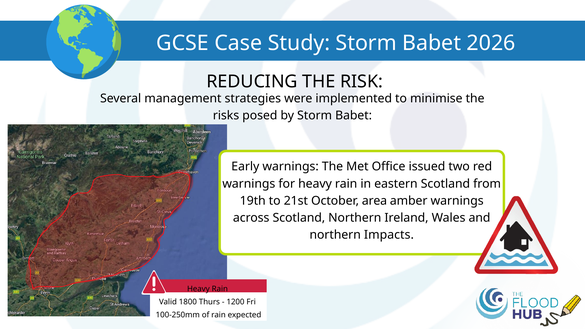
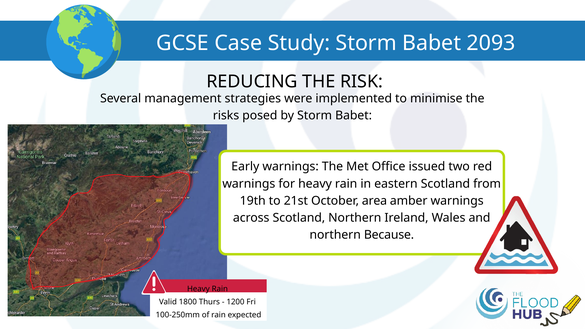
2026: 2026 -> 2093 (491, 43)
Impacts: Impacts -> Because (389, 235)
